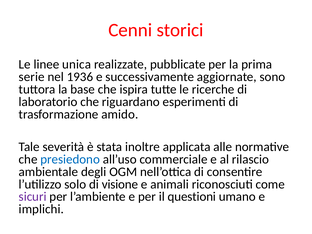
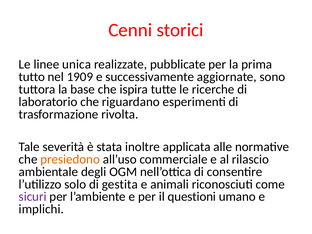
serie: serie -> tutto (32, 77)
1936: 1936 -> 1909 (80, 77)
amido: amido -> rivolta (120, 114)
presiedono colour: blue -> orange (70, 159)
visione: visione -> gestita (120, 184)
